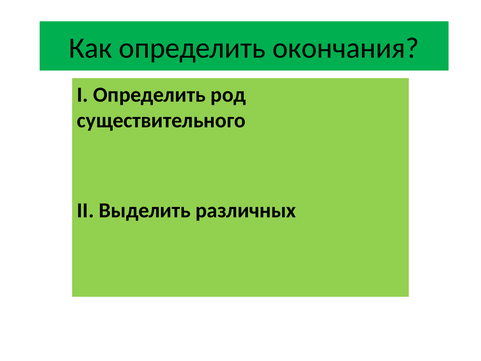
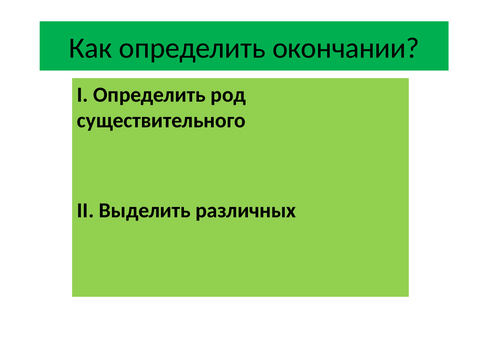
окончания: окончания -> окончании (346, 48)
